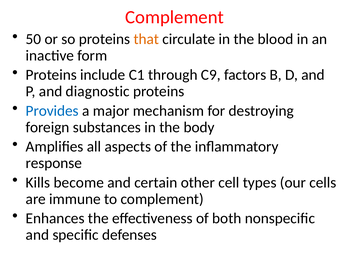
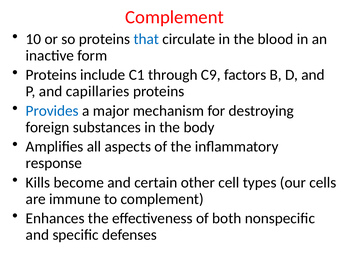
50: 50 -> 10 (33, 39)
that colour: orange -> blue (146, 39)
diagnostic: diagnostic -> capillaries (98, 92)
